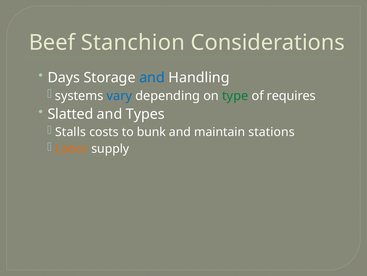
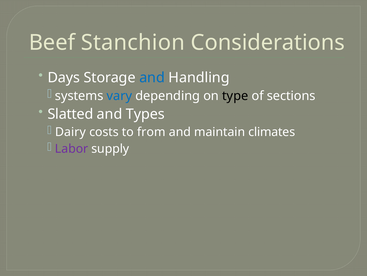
type colour: green -> black (235, 96)
requires: requires -> sections (291, 96)
Stalls: Stalls -> Dairy (71, 132)
bunk: bunk -> from (151, 132)
stations: stations -> climates (272, 132)
Labor colour: orange -> purple (72, 148)
